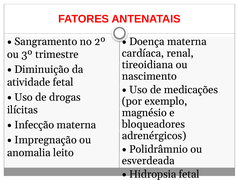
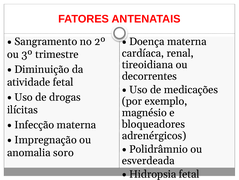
nascimento: nascimento -> decorrentes (149, 76)
leito: leito -> soro (63, 152)
